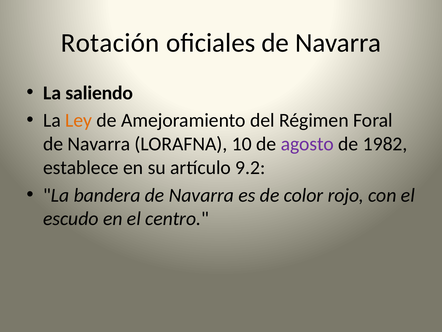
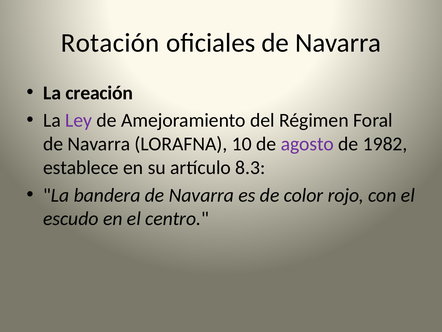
saliendo: saliendo -> creación (99, 93)
Ley colour: orange -> purple (79, 120)
9.2: 9.2 -> 8.3 (250, 167)
